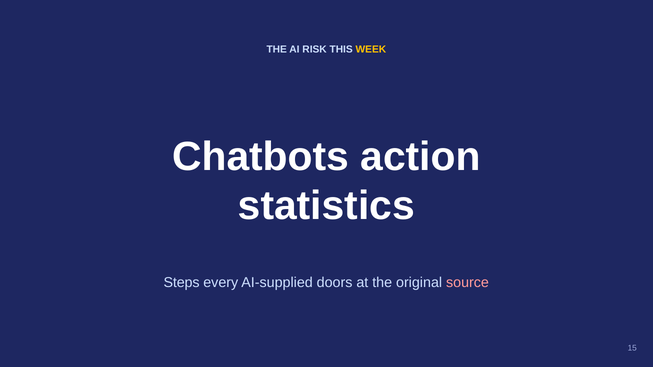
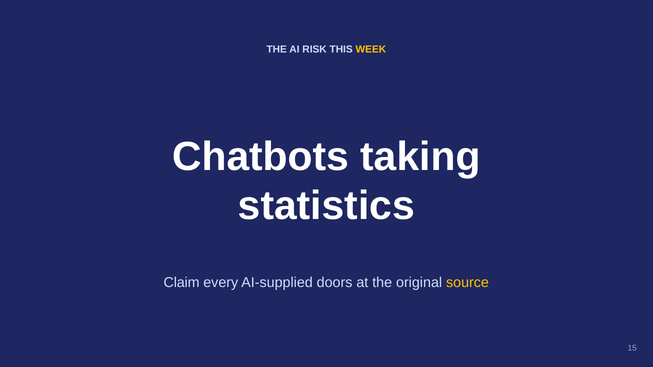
action: action -> taking (420, 157)
Steps: Steps -> Claim (182, 283)
source colour: pink -> yellow (467, 283)
